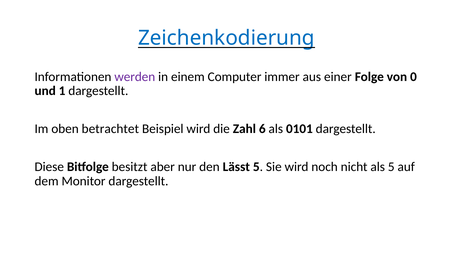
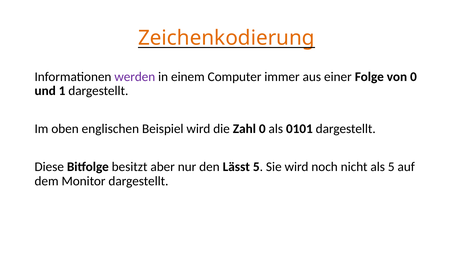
Zeichenkodierung colour: blue -> orange (226, 38)
betrachtet: betrachtet -> englischen (110, 129)
Zahl 6: 6 -> 0 (262, 129)
